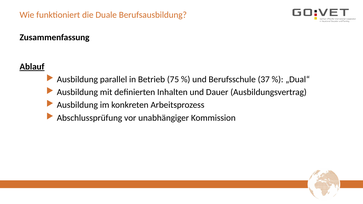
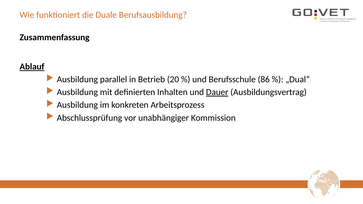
75: 75 -> 20 (173, 80)
37: 37 -> 86 (264, 80)
Dauer underline: none -> present (217, 92)
